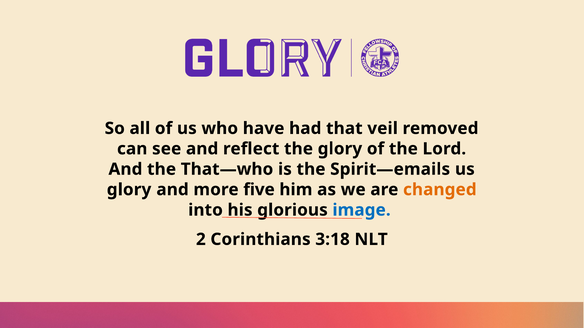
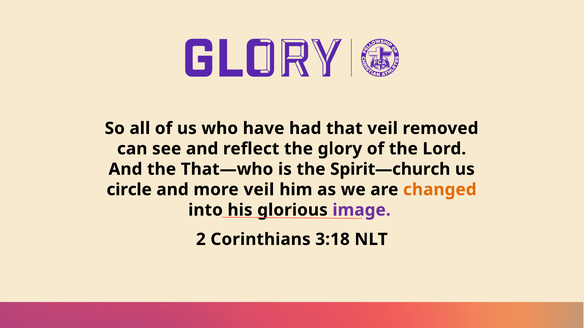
Spirit—emails: Spirit—emails -> Spirit—church (390, 169)
glory: glory -> circle (129, 190)
more five: five -> veil (259, 190)
image colour: blue -> purple (362, 210)
